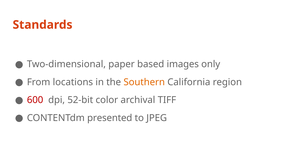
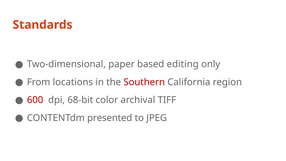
images: images -> editing (183, 64)
Southern colour: orange -> red (144, 82)
52-bit: 52-bit -> 68-bit (80, 100)
